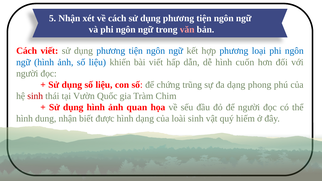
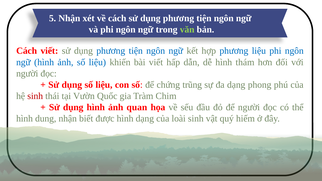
văn colour: pink -> light green (187, 30)
phương loại: loại -> liệu (259, 51)
cuốn: cuốn -> thám (245, 62)
